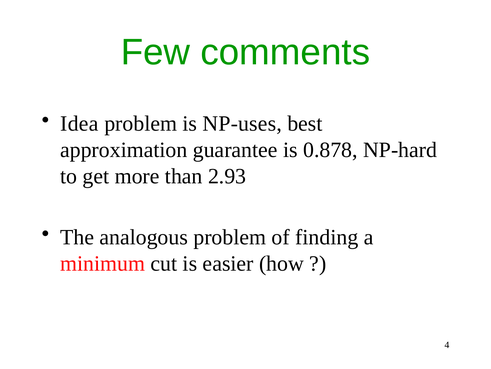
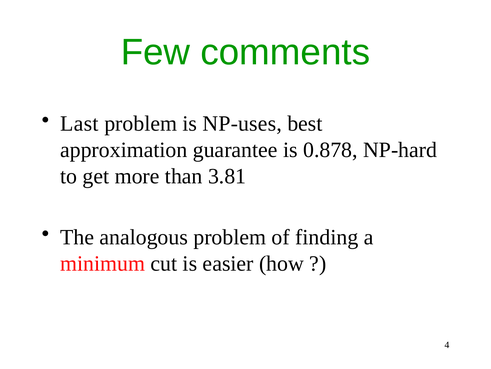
Idea: Idea -> Last (79, 123)
2.93: 2.93 -> 3.81 (227, 176)
